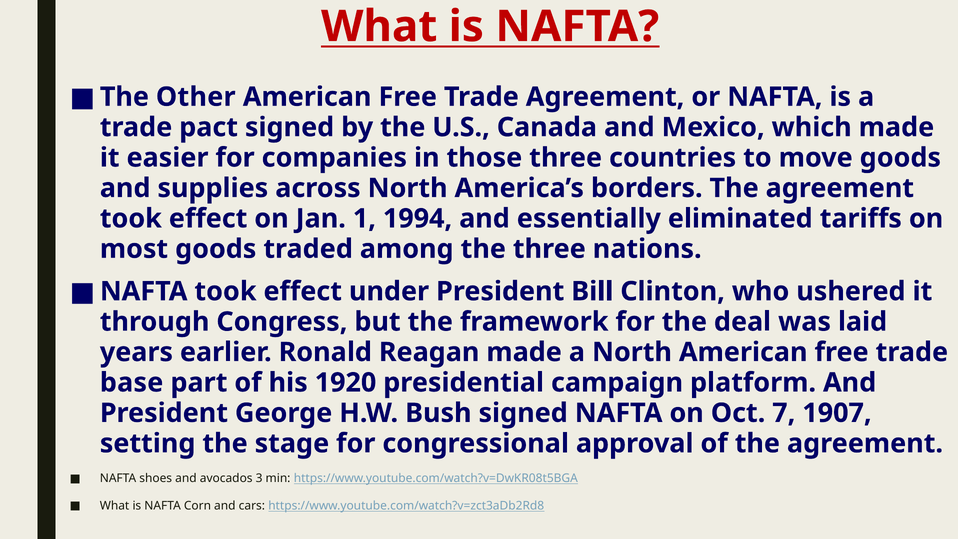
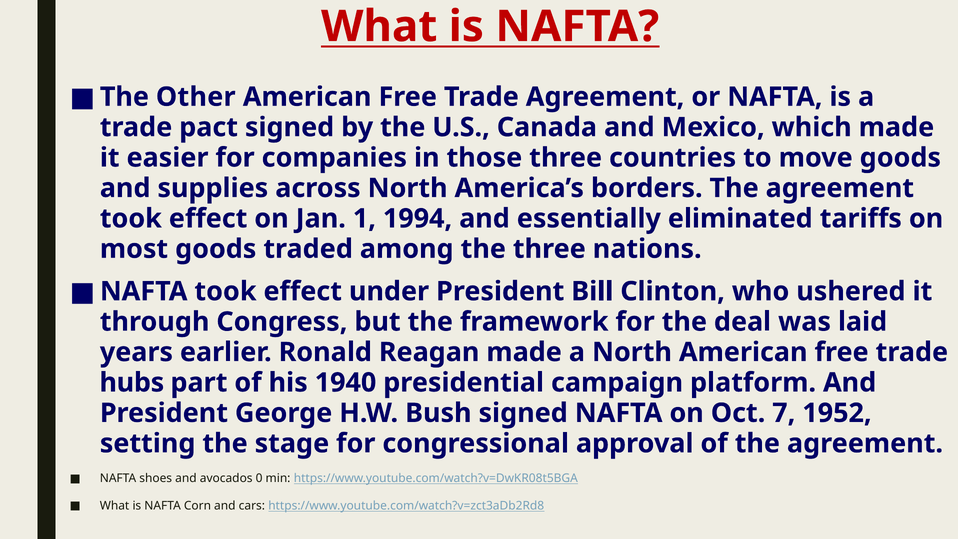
base: base -> hubs (132, 383)
1920: 1920 -> 1940 (346, 383)
1907: 1907 -> 1952 (837, 413)
3: 3 -> 0 (259, 478)
